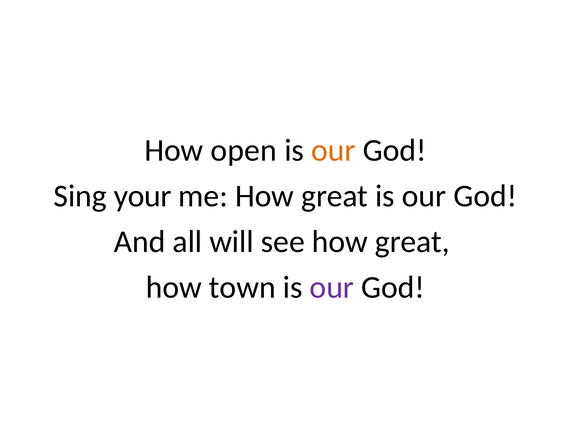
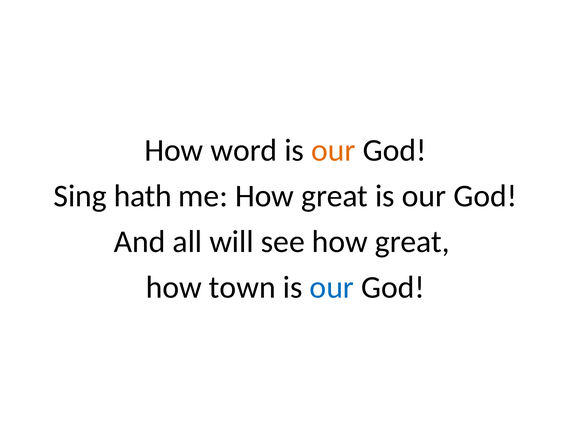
open: open -> word (244, 151)
your: your -> hath (143, 196)
our colour: purple -> blue (332, 288)
